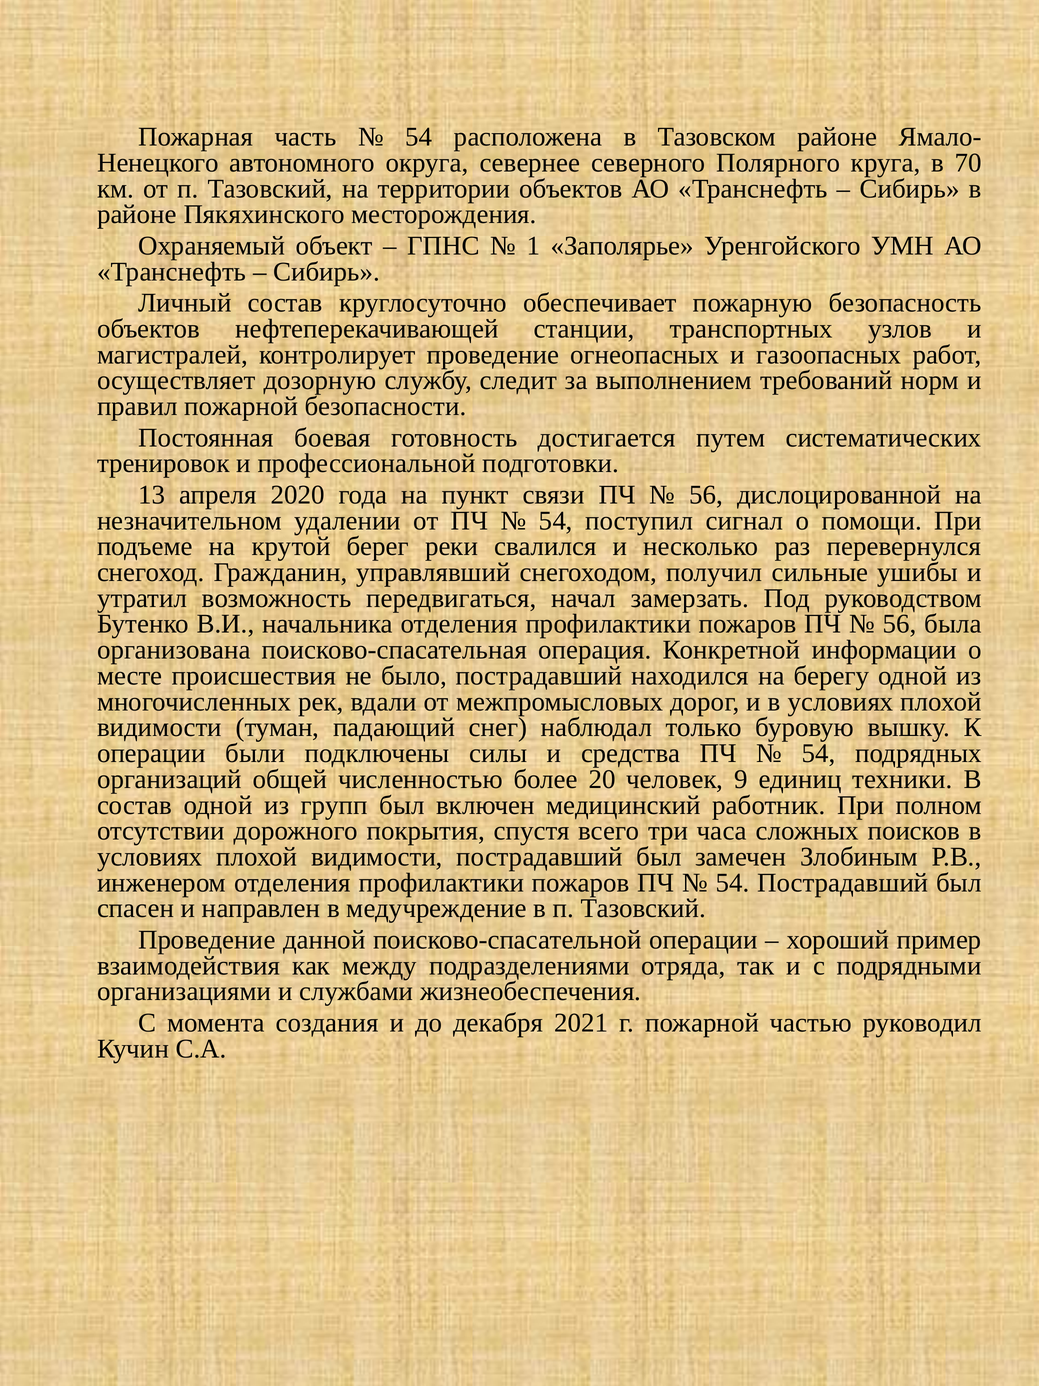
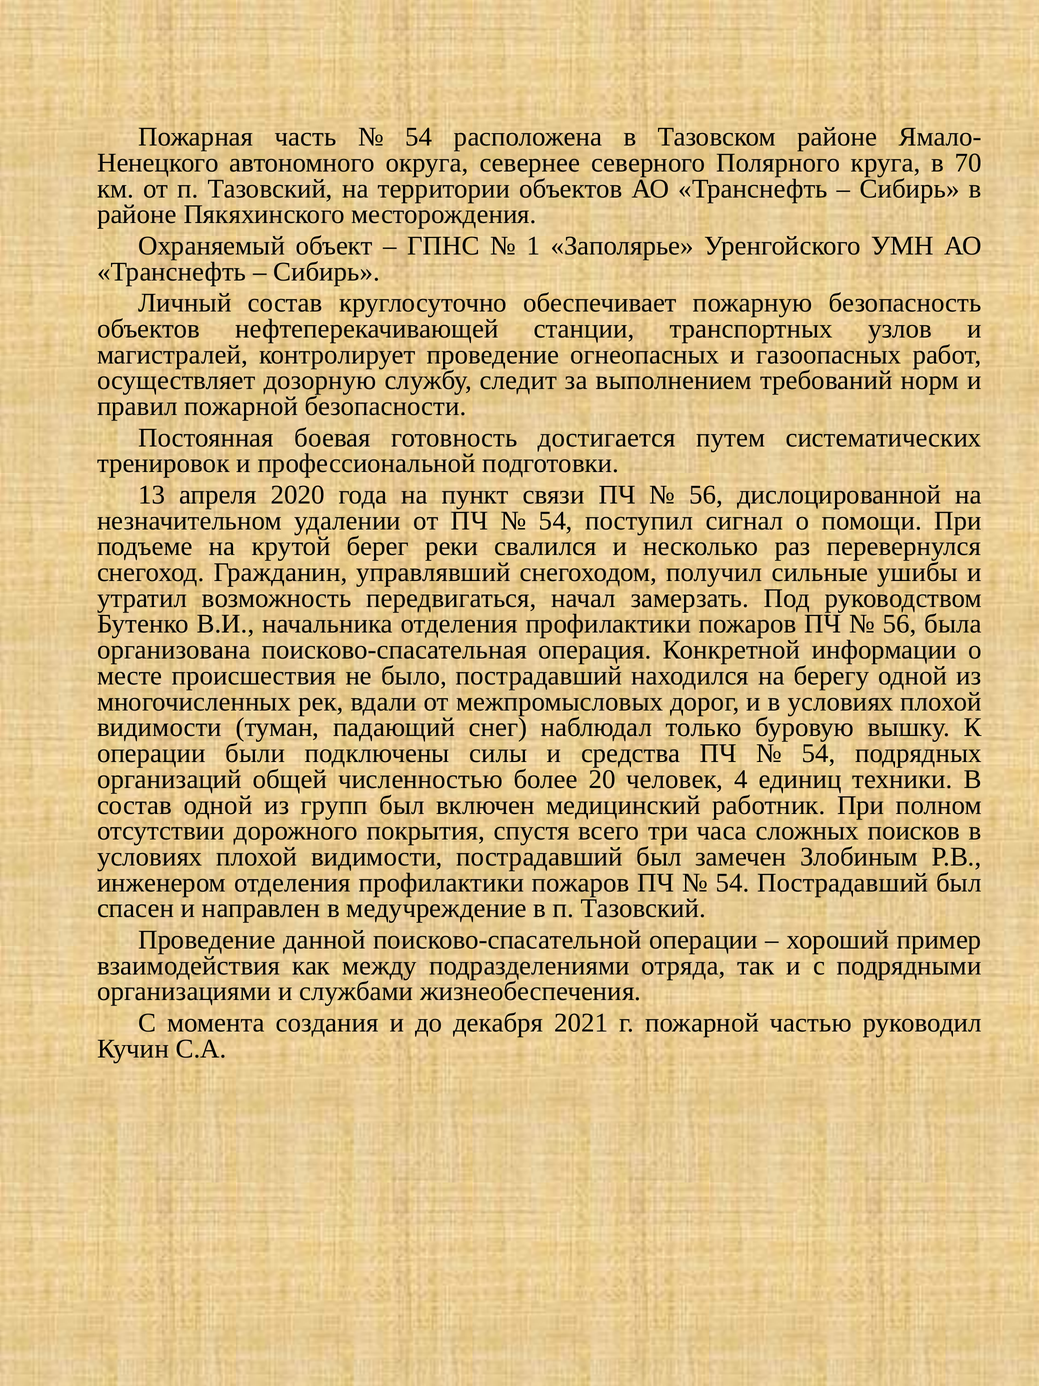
9: 9 -> 4 (741, 779)
